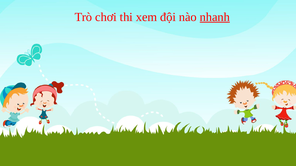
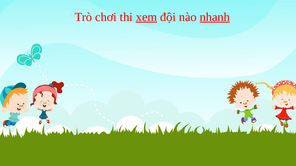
xem underline: none -> present (146, 17)
